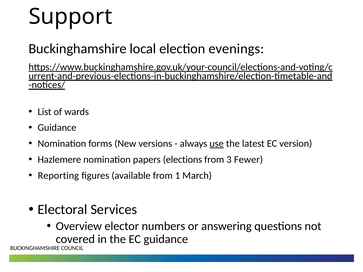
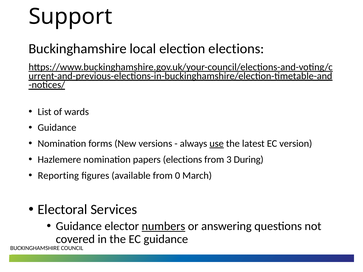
election evenings: evenings -> elections (236, 49)
Fewer: Fewer -> During (249, 160)
1: 1 -> 0 (178, 176)
Overview: Overview -> Guidance (79, 226)
numbers underline: none -> present (163, 226)
